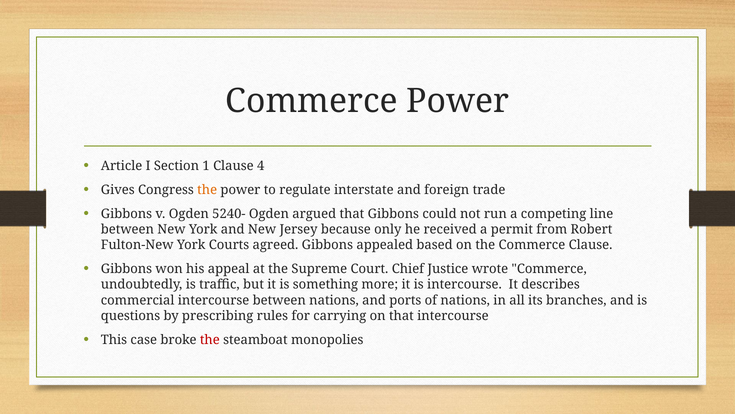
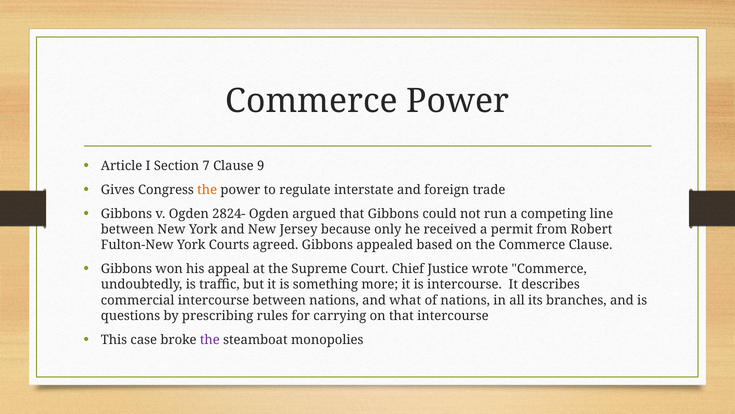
1: 1 -> 7 (206, 166)
4: 4 -> 9 (261, 166)
5240-: 5240- -> 2824- (229, 213)
ports: ports -> what (405, 300)
the colour: red -> purple (210, 339)
